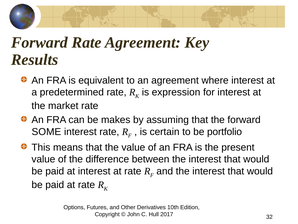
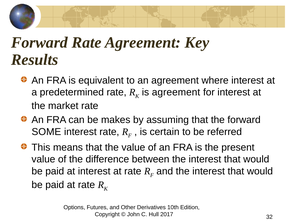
is expression: expression -> agreement (176, 92)
portfolio: portfolio -> referred (224, 131)
